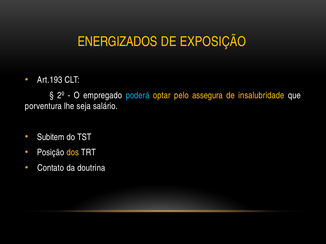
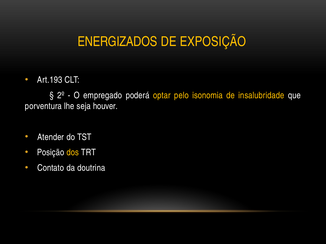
poderá colour: light blue -> white (138, 96)
assegura: assegura -> isonomia (207, 96)
salário: salário -> houver (105, 106)
Subitem: Subitem -> Atender (51, 137)
